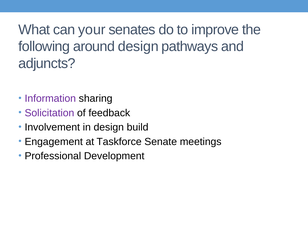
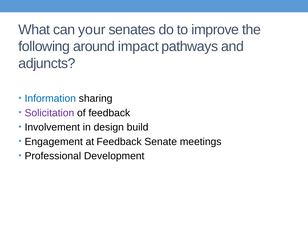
around design: design -> impact (138, 47)
Information colour: purple -> blue (50, 99)
at Taskforce: Taskforce -> Feedback (119, 142)
